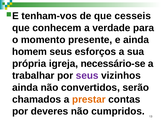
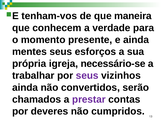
cesseis: cesseis -> maneira (133, 16)
homem: homem -> mentes (29, 52)
prestar colour: orange -> purple (89, 99)
